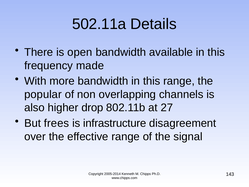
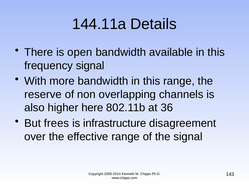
502.11a: 502.11a -> 144.11a (99, 24)
frequency made: made -> signal (90, 66)
popular: popular -> reserve (43, 94)
drop: drop -> here (92, 108)
27: 27 -> 36 (167, 108)
